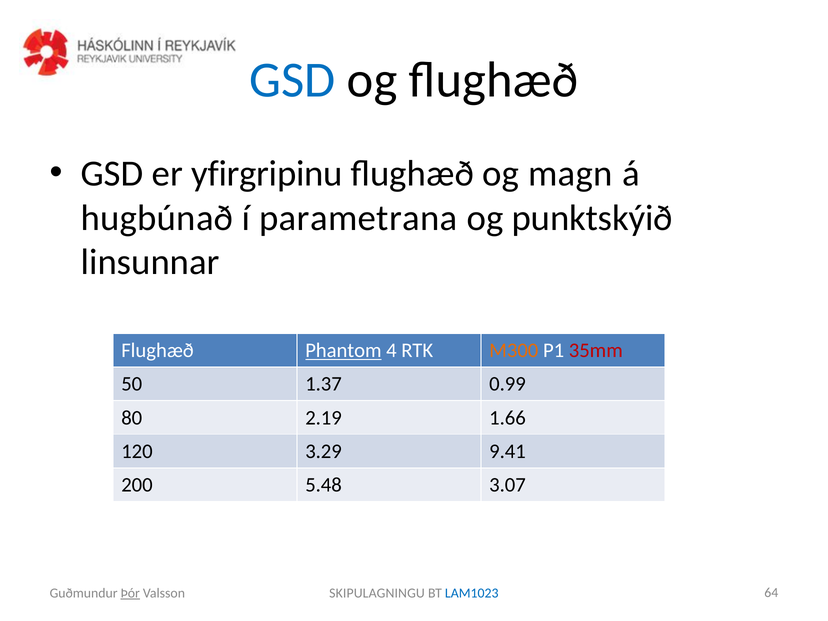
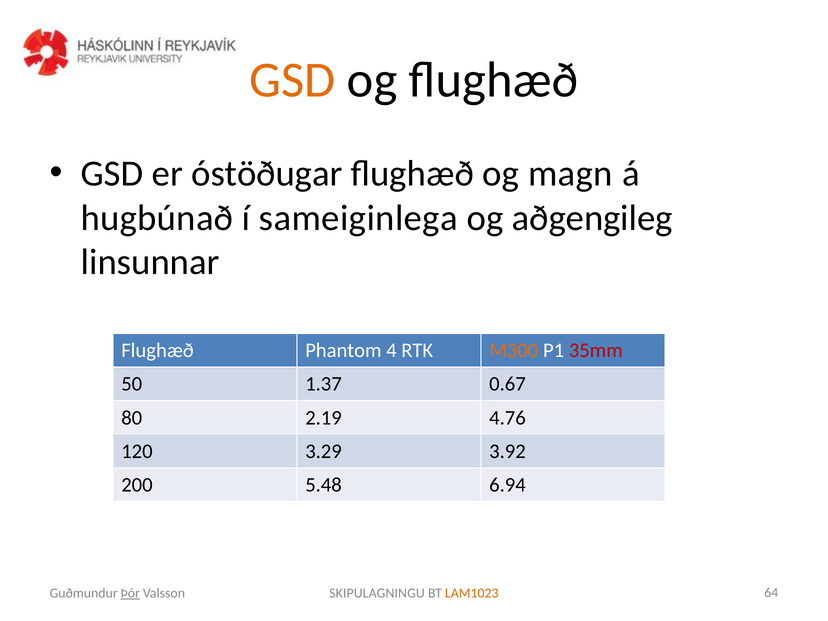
GSD colour: blue -> orange (292, 80)
yfirgripinu: yfirgripinu -> óstöðugar (267, 174)
parametrana: parametrana -> sameiginlega (358, 218)
punktskýið: punktskýið -> aðgengileg (592, 218)
Phantom underline: present -> none (343, 351)
0.99: 0.99 -> 0.67 (508, 384)
1.66: 1.66 -> 4.76 (508, 418)
9.41: 9.41 -> 3.92 (508, 451)
3.07: 3.07 -> 6.94 (508, 485)
LAM1023 colour: blue -> orange (472, 593)
